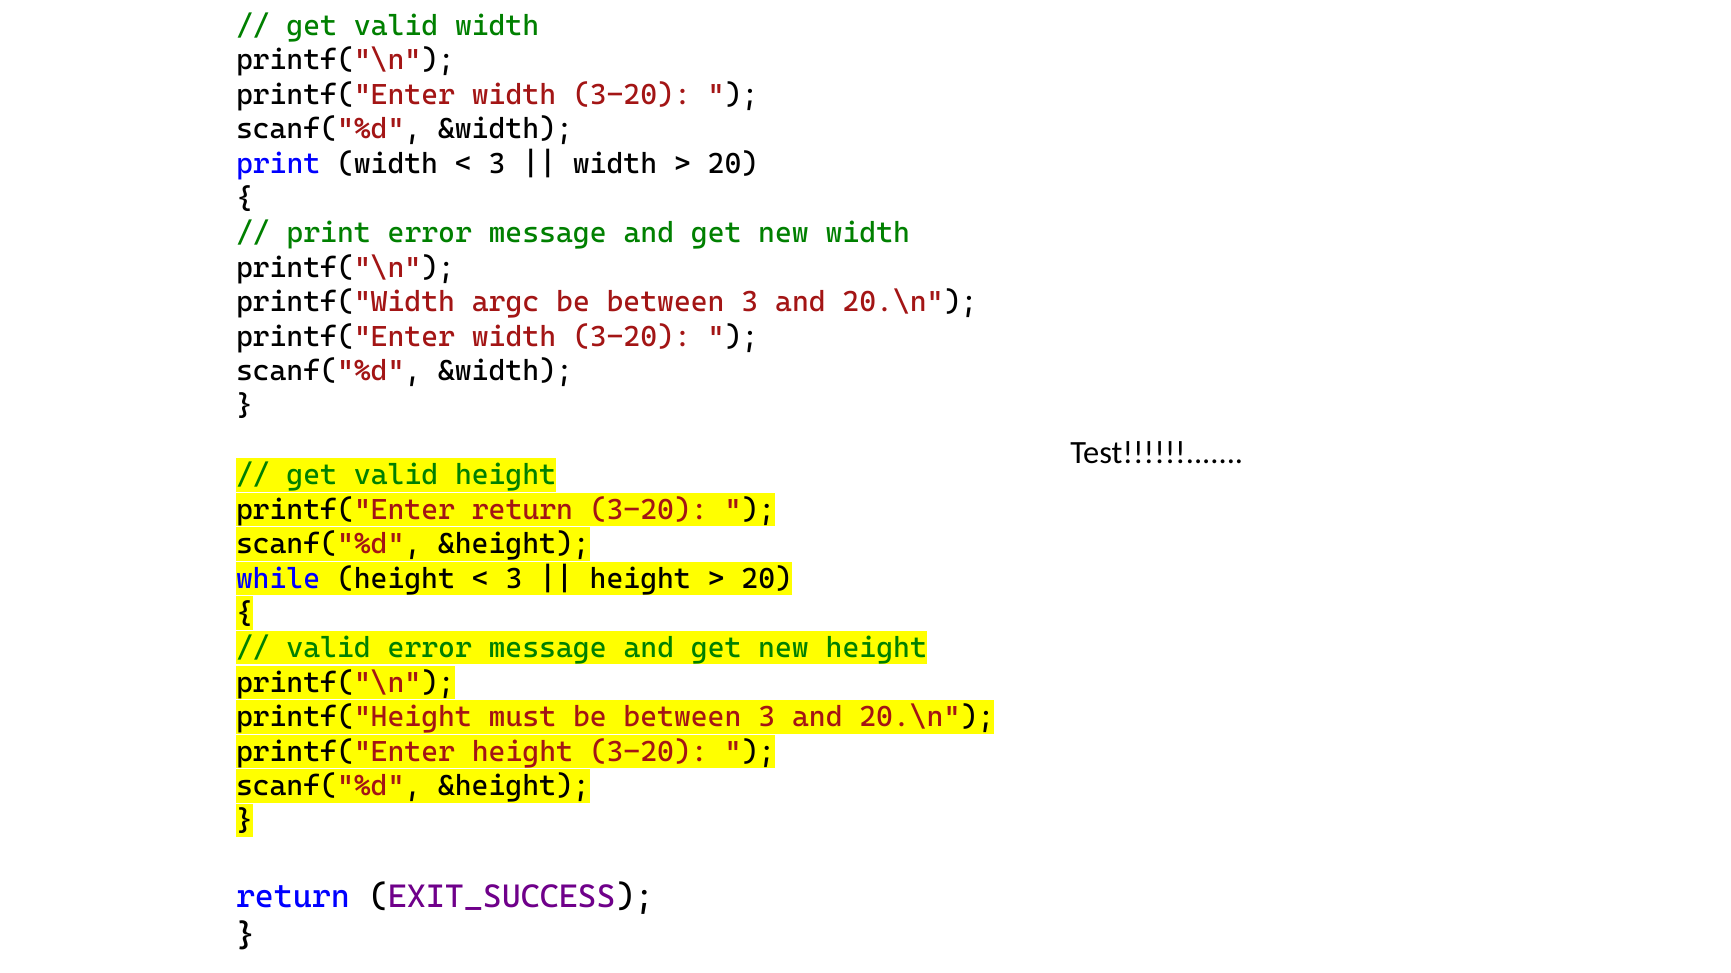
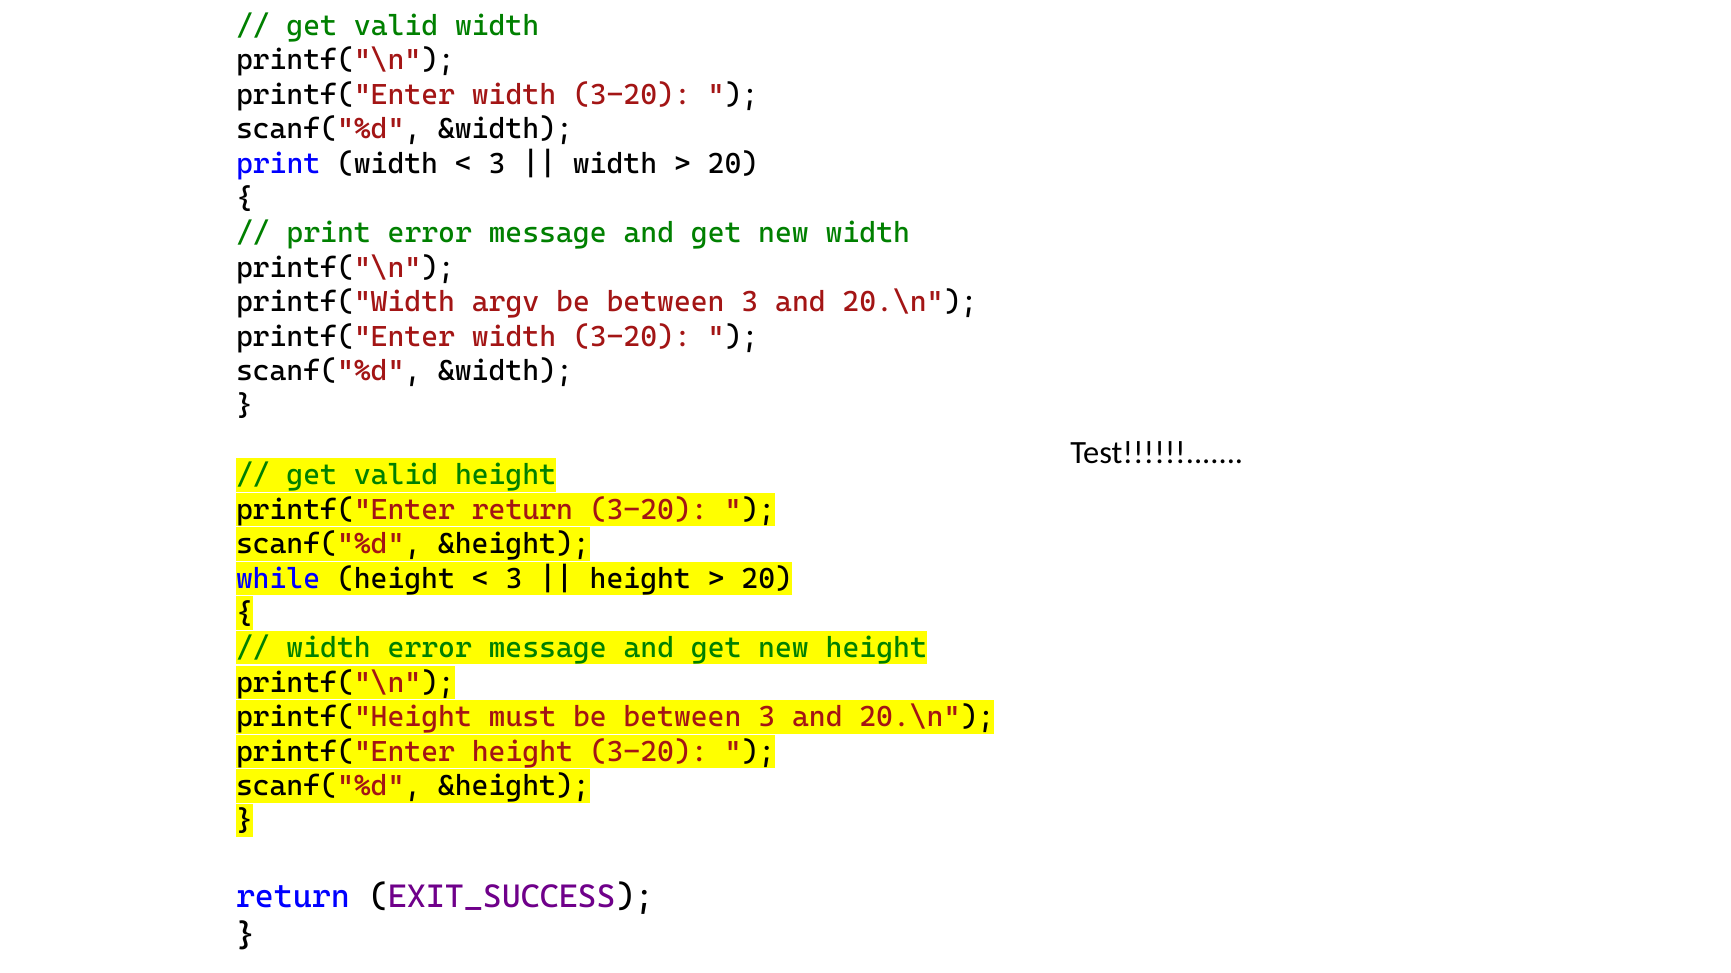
argc: argc -> argv (506, 303)
valid: valid -> width (329, 649)
